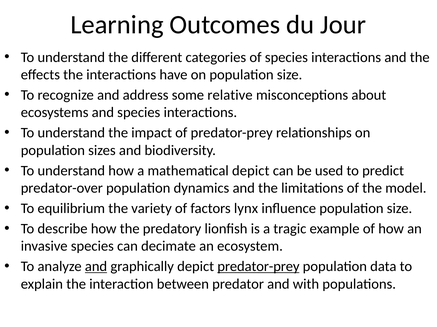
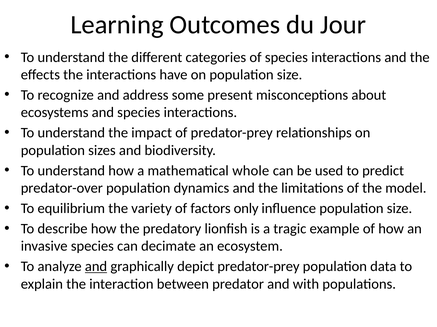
relative: relative -> present (230, 95)
mathematical depict: depict -> whole (251, 171)
lynx: lynx -> only (246, 209)
predator-prey underline: present -> none (258, 267)
